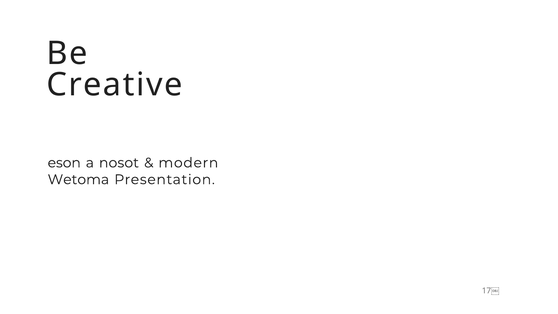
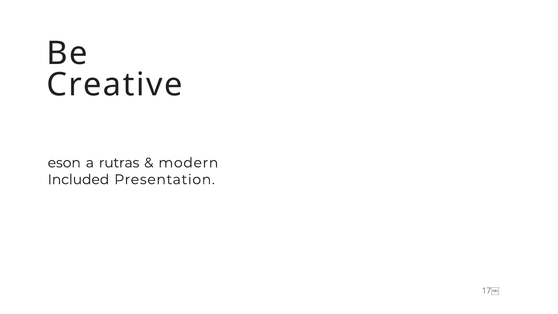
nosot: nosot -> rutras (119, 163)
Wetoma: Wetoma -> Included (78, 180)
